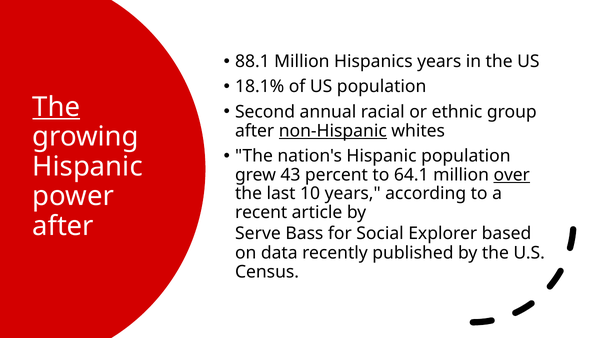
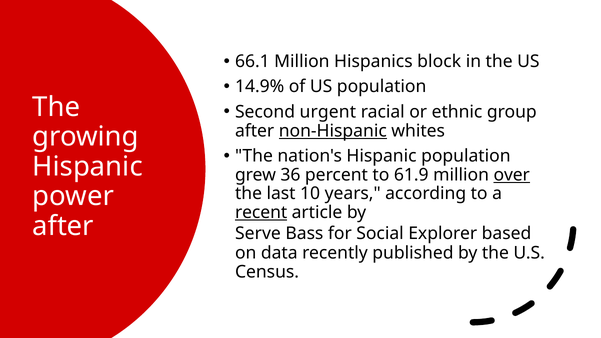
88.1: 88.1 -> 66.1 (252, 62)
Hispanics years: years -> block (439, 62)
18.1%: 18.1% -> 14.9% (260, 87)
The underline: present -> none (56, 107)
annual: annual -> urgent (328, 112)
43: 43 -> 36 (290, 175)
64.1: 64.1 -> 61.9 (411, 175)
recent underline: none -> present (261, 213)
